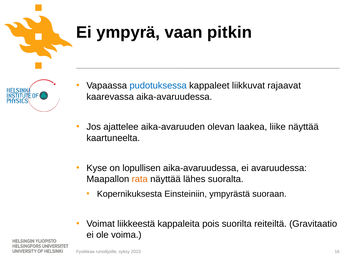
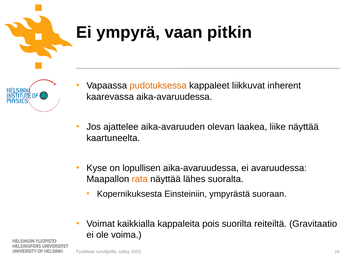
pudotuksessa colour: blue -> orange (158, 86)
rajaavat: rajaavat -> inherent (284, 86)
liikkeestä: liikkeestä -> kaikkialla (136, 224)
